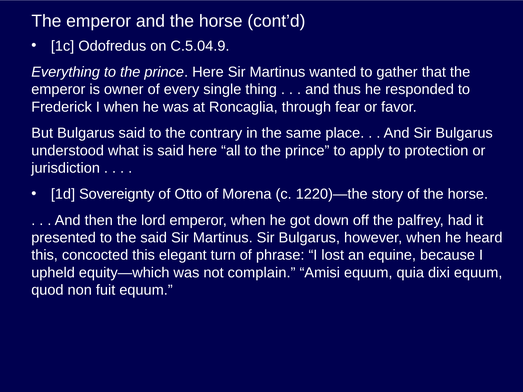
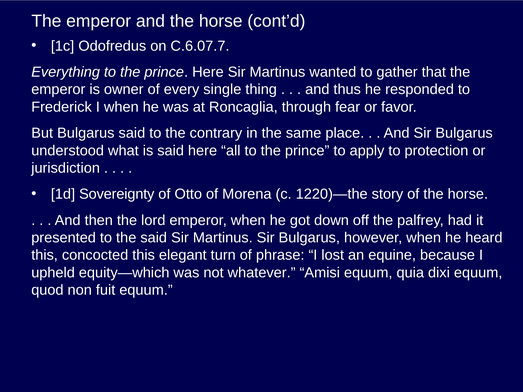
C.5.04.9: C.5.04.9 -> C.6.07.7 (200, 46)
complain: complain -> whatever (262, 273)
